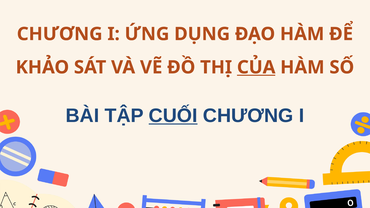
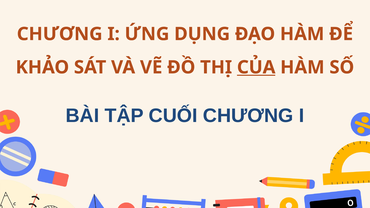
CUỐI underline: present -> none (173, 116)
